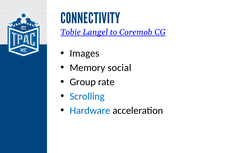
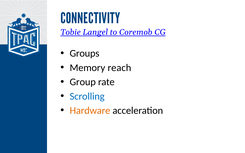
Images: Images -> Groups (85, 53)
social: social -> reach (119, 68)
Hardware colour: blue -> orange (90, 111)
